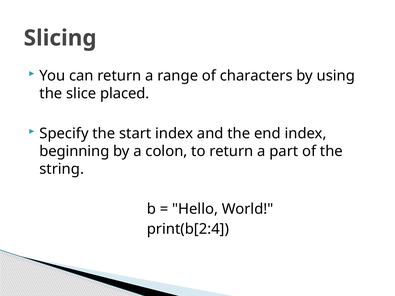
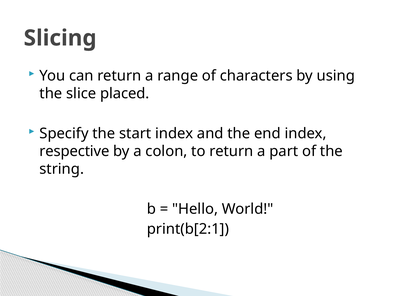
beginning: beginning -> respective (74, 151)
print(b[2:4: print(b[2:4 -> print(b[2:1 (188, 229)
